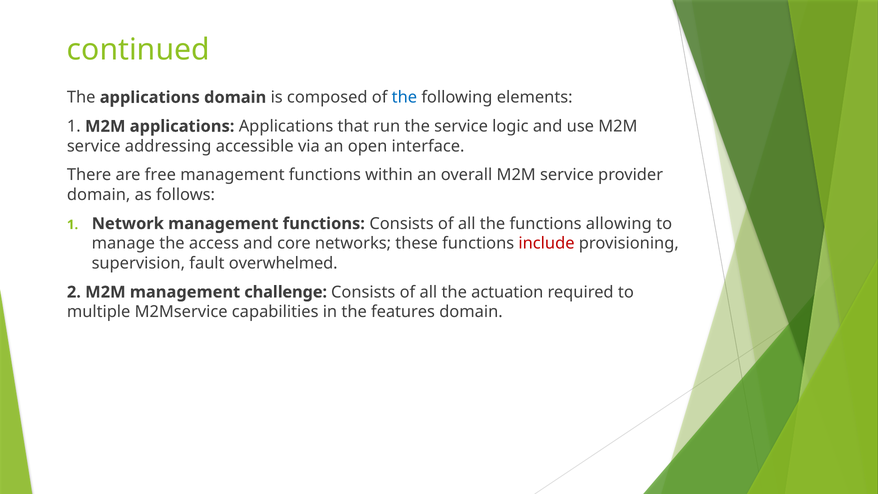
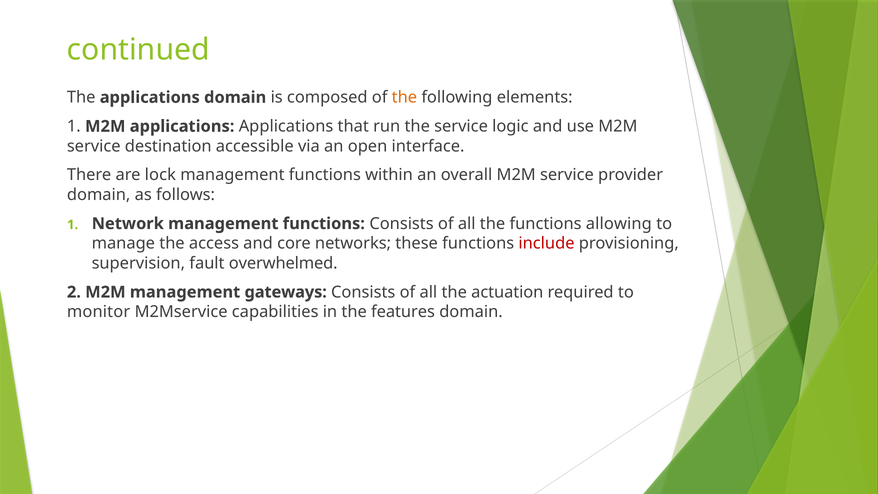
the colour: blue -> orange (404, 97)
addressing: addressing -> destination (168, 146)
free: free -> lock (160, 175)
challenge: challenge -> gateways (286, 292)
multiple: multiple -> monitor (99, 312)
